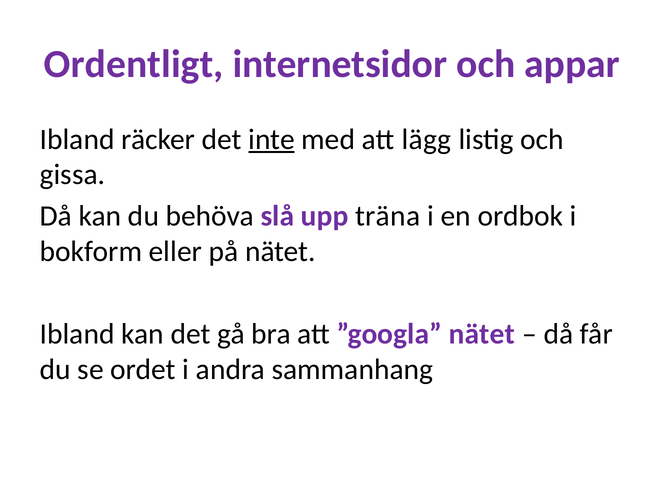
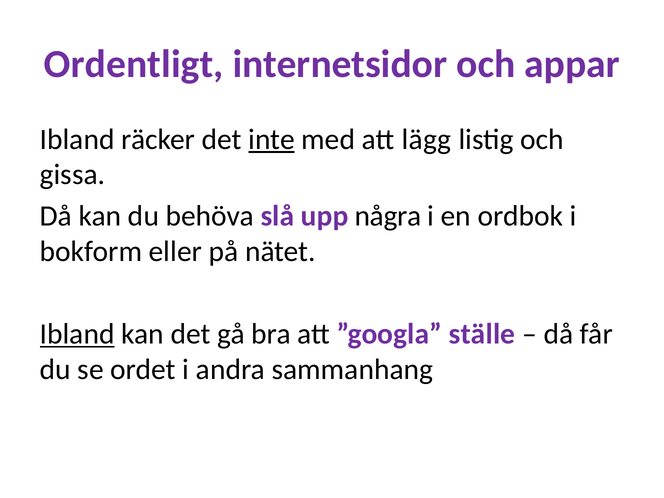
träna: träna -> några (388, 216)
Ibland underline: none -> present (77, 334)
”googla nätet: nätet -> ställe (482, 334)
